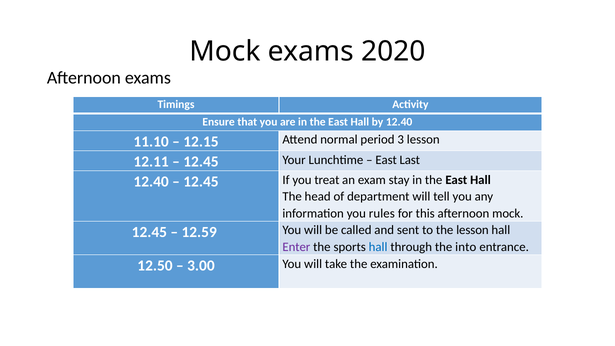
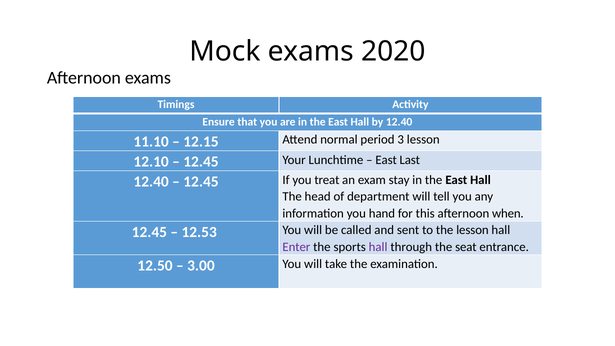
12.11: 12.11 -> 12.10 (151, 161)
rules: rules -> hand (382, 213)
afternoon mock: mock -> when (508, 213)
12.59: 12.59 -> 12.53 (199, 232)
hall colour: blue -> purple (378, 247)
into: into -> seat (466, 247)
